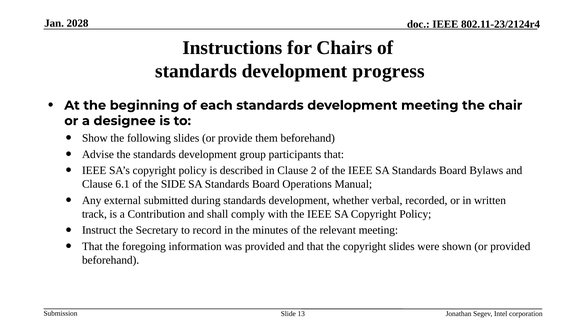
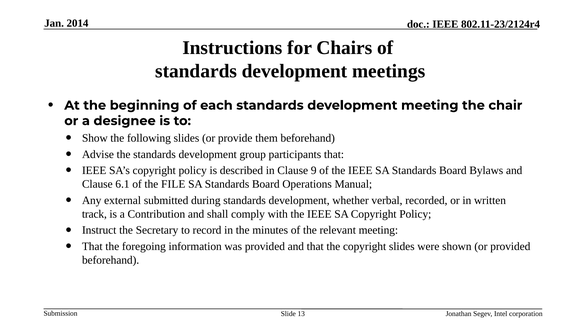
2028: 2028 -> 2014 (78, 23)
progress: progress -> meetings (389, 71)
2: 2 -> 9 (314, 170)
SIDE: SIDE -> FILE (173, 184)
